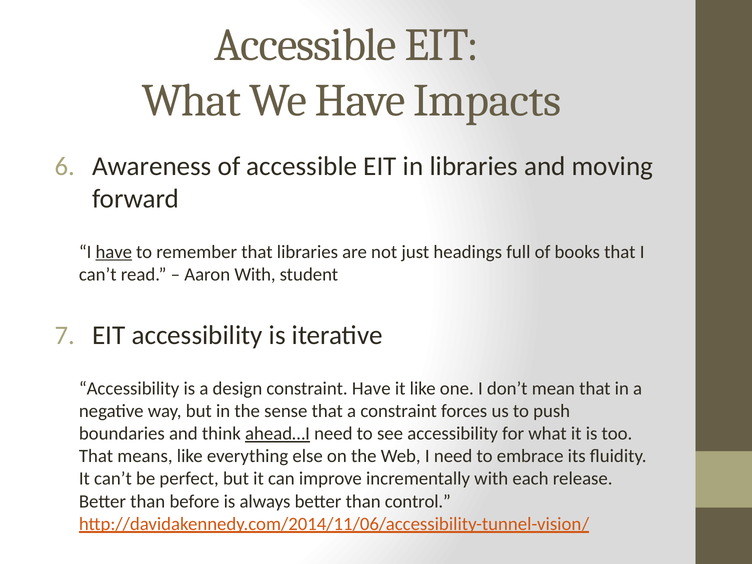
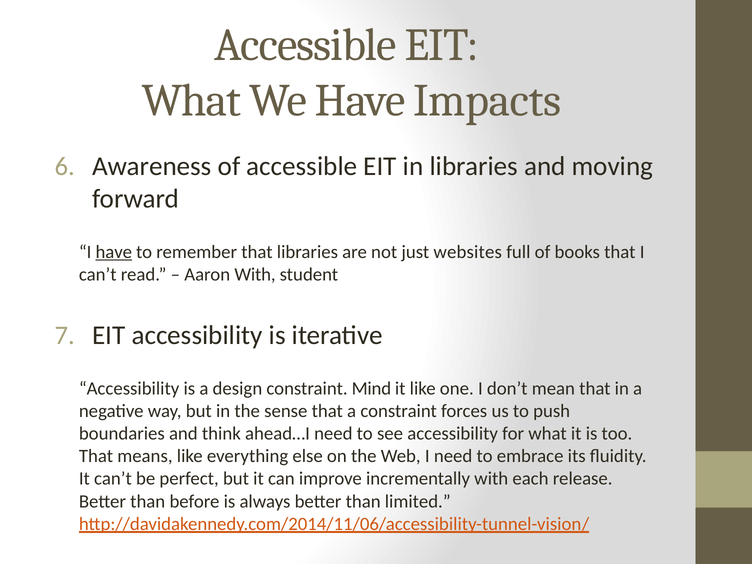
headings: headings -> websites (468, 252)
constraint Have: Have -> Mind (371, 389)
ahead…I underline: present -> none (277, 434)
control: control -> limited (418, 501)
